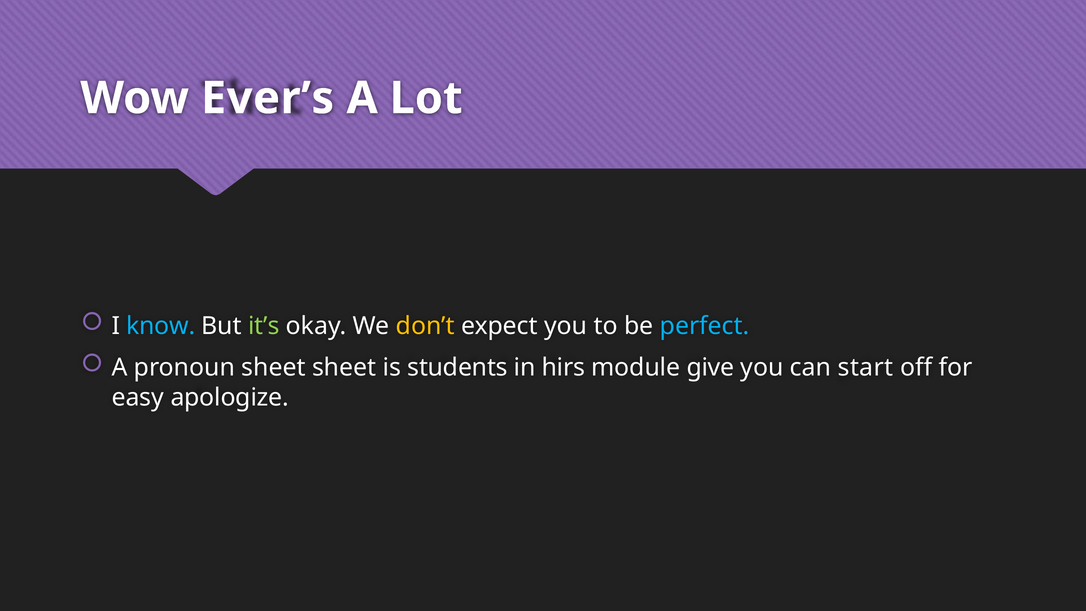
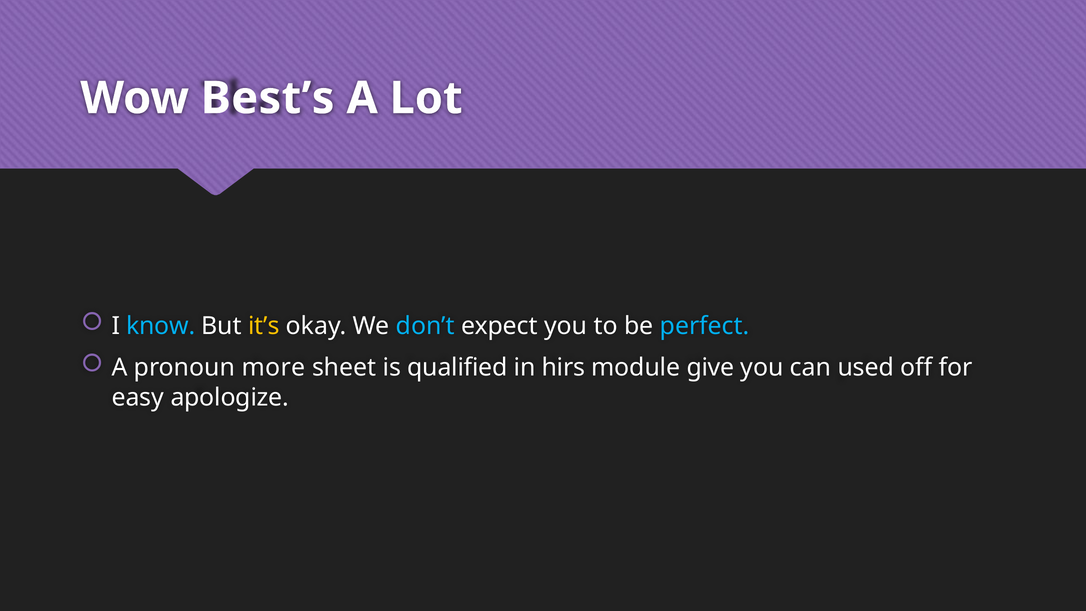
Ever’s: Ever’s -> Best’s (268, 98)
it’s colour: light green -> yellow (264, 326)
don’t colour: yellow -> light blue (425, 326)
pronoun sheet: sheet -> more (273, 367)
students: students -> qualified (458, 367)
start: start -> used (866, 367)
